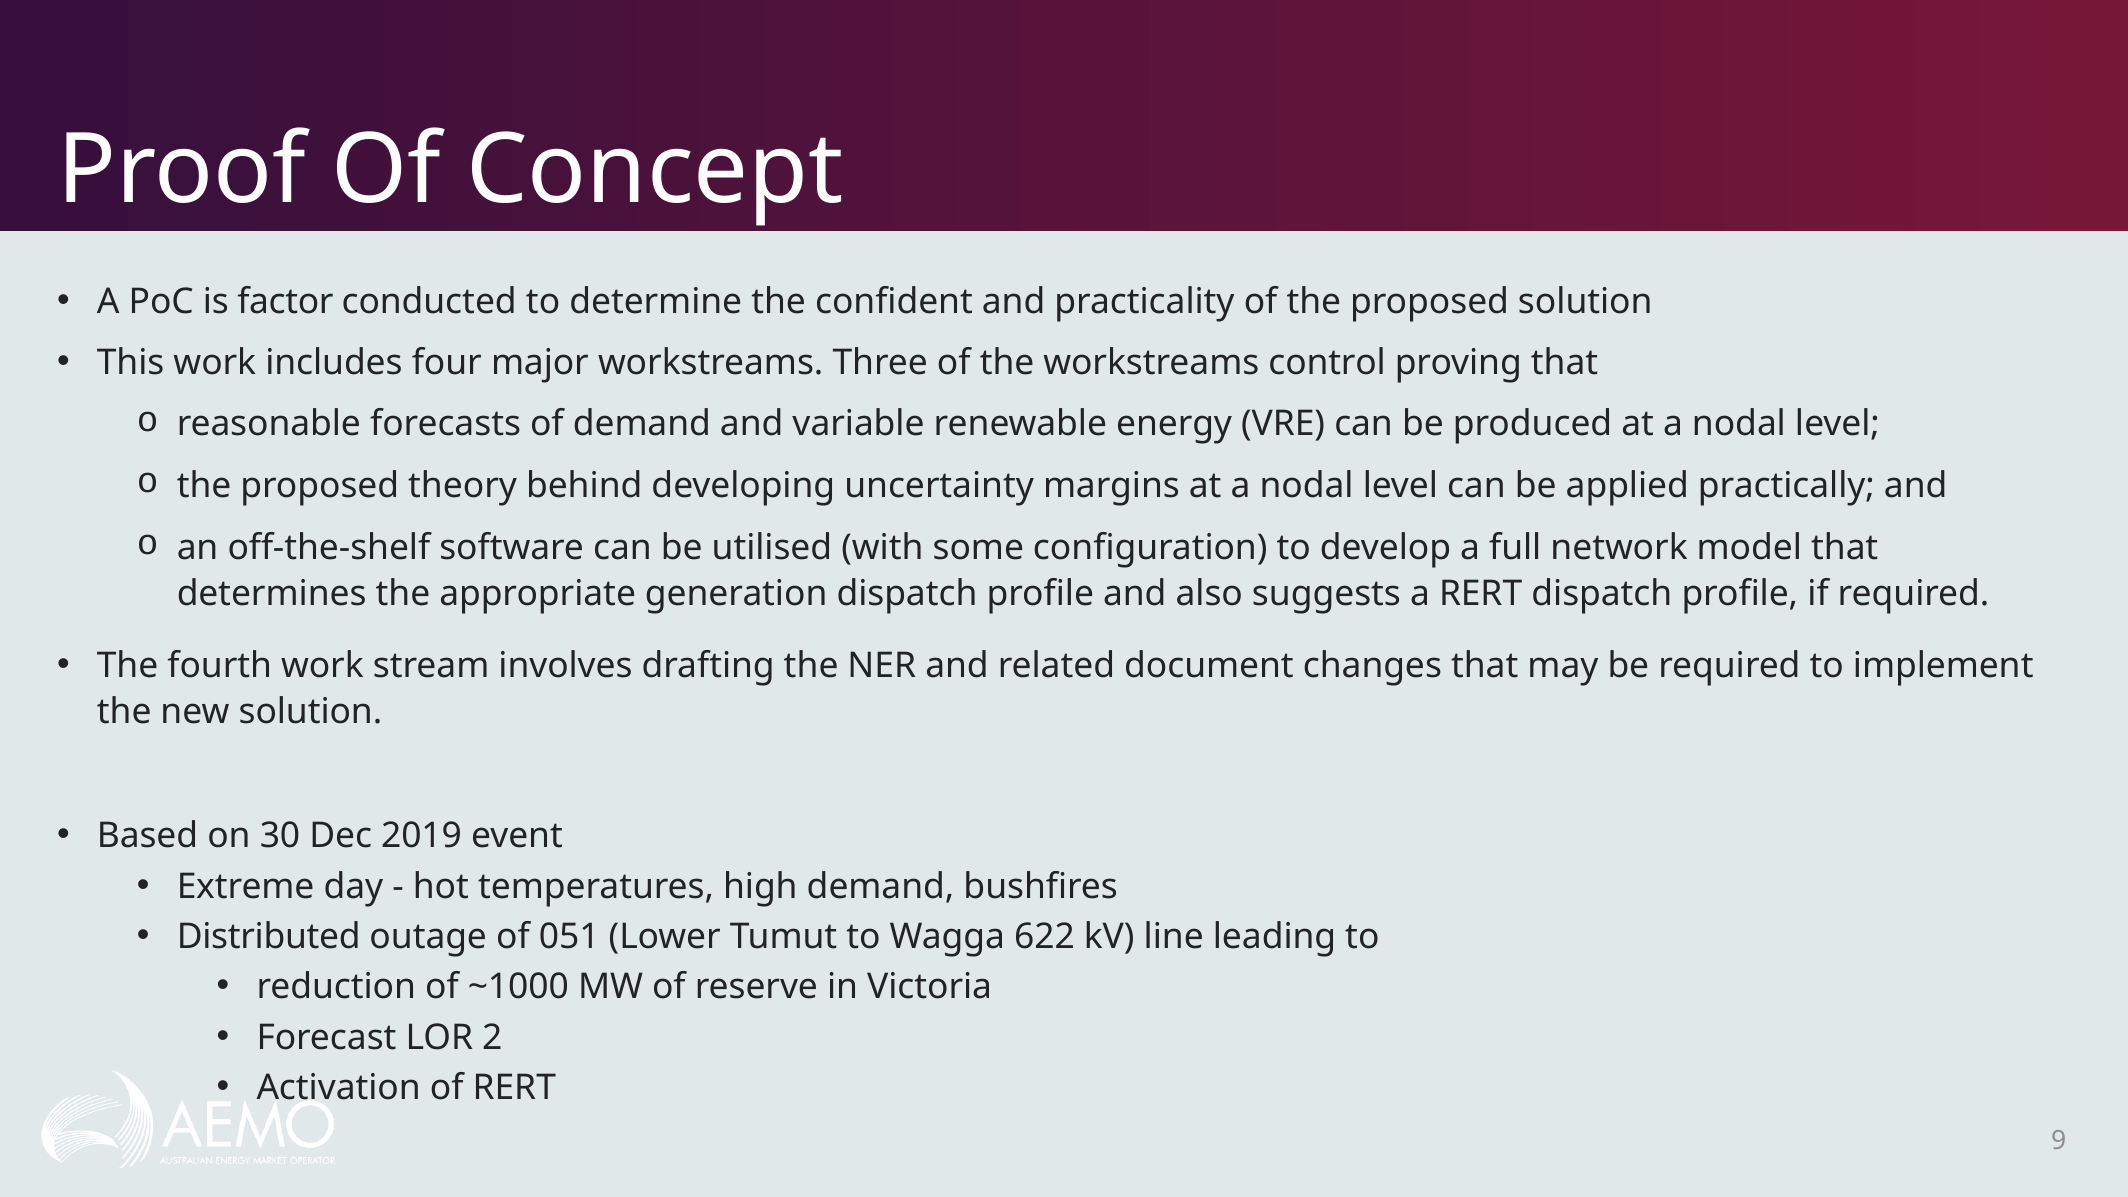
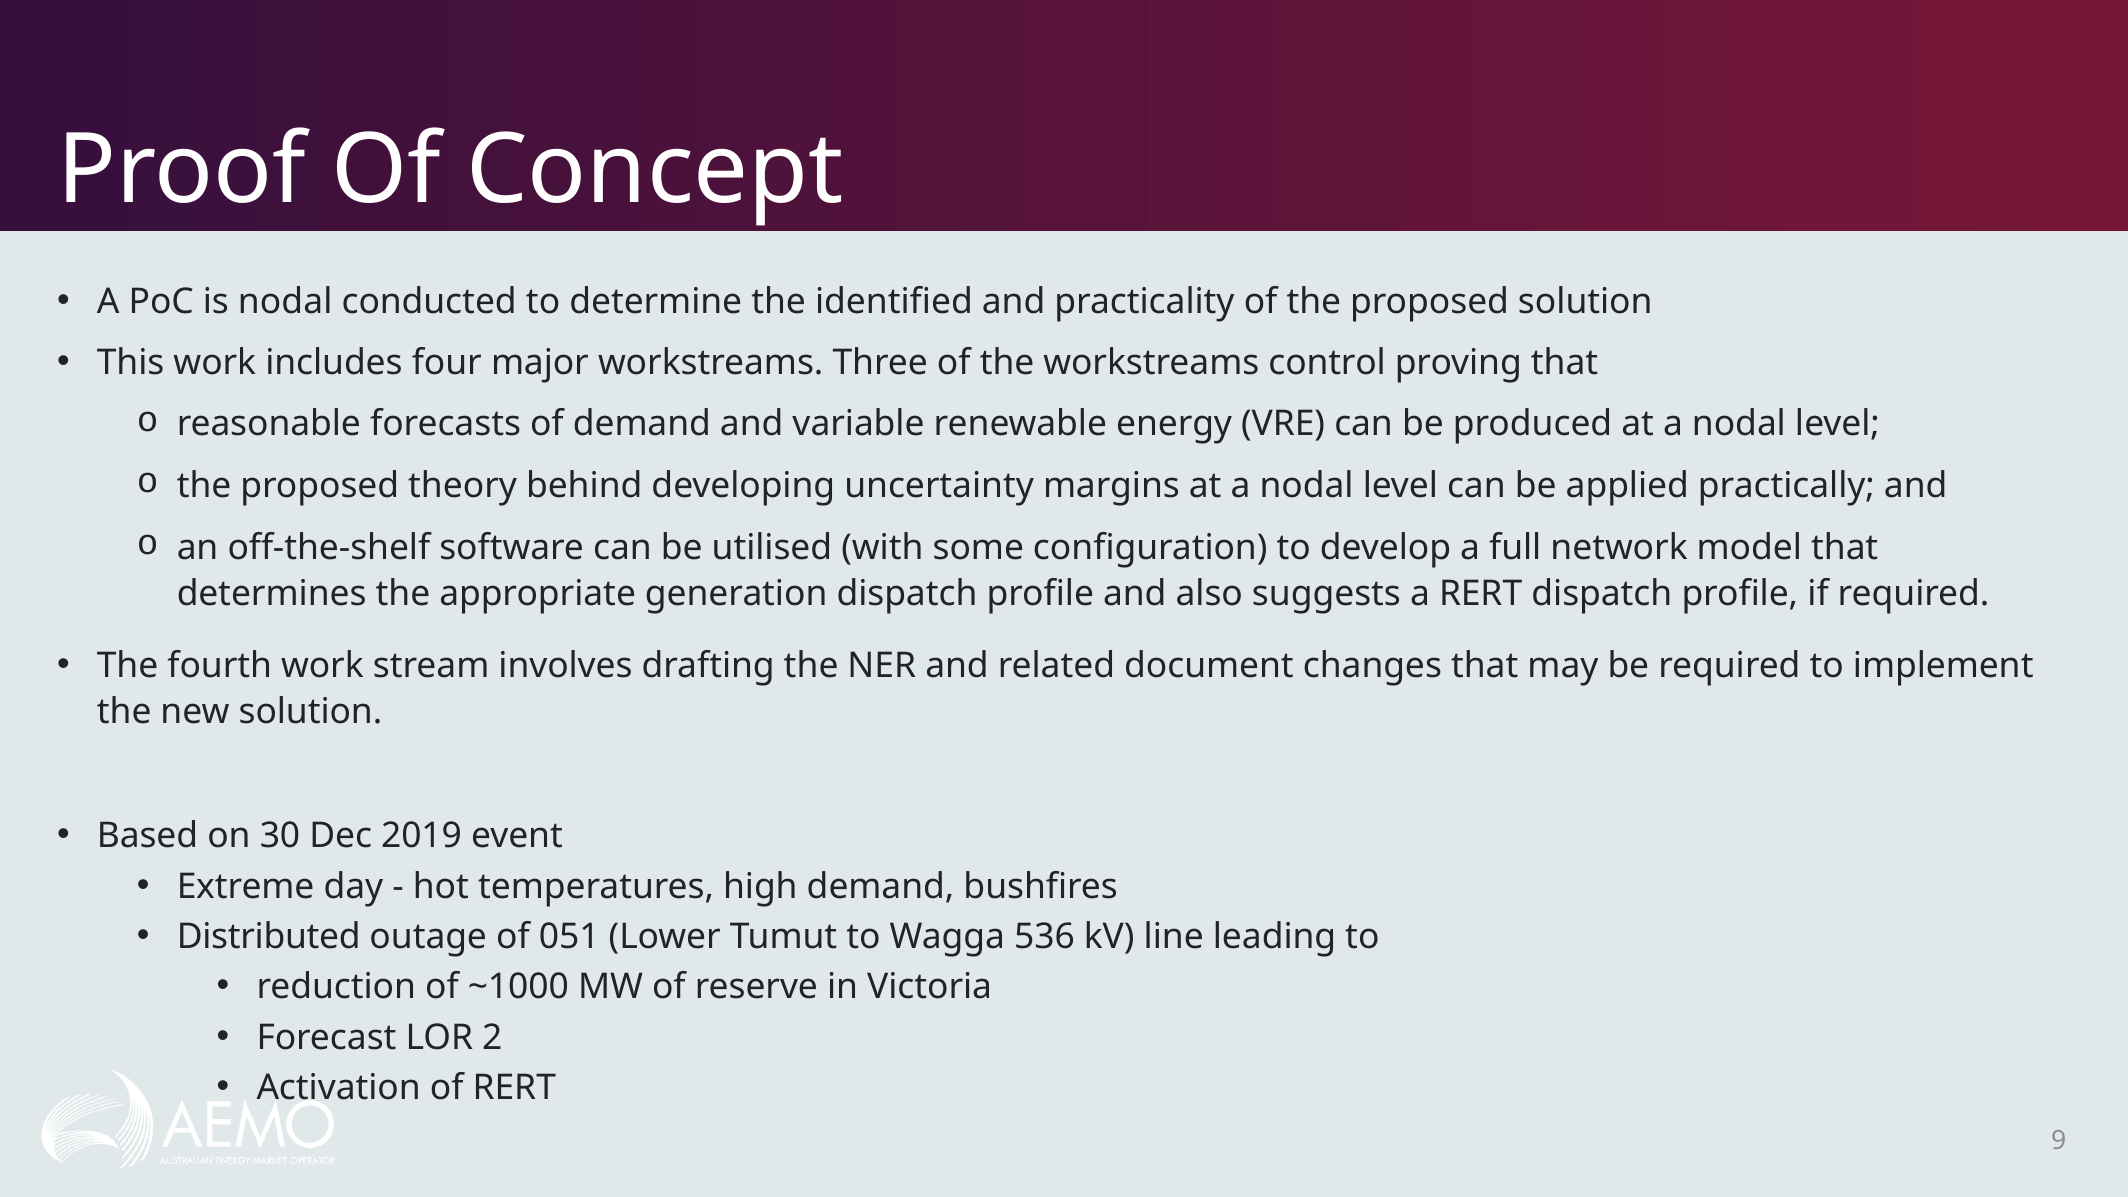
is factor: factor -> nodal (285, 302)
confident: confident -> identified (894, 302)
622: 622 -> 536 (1044, 937)
